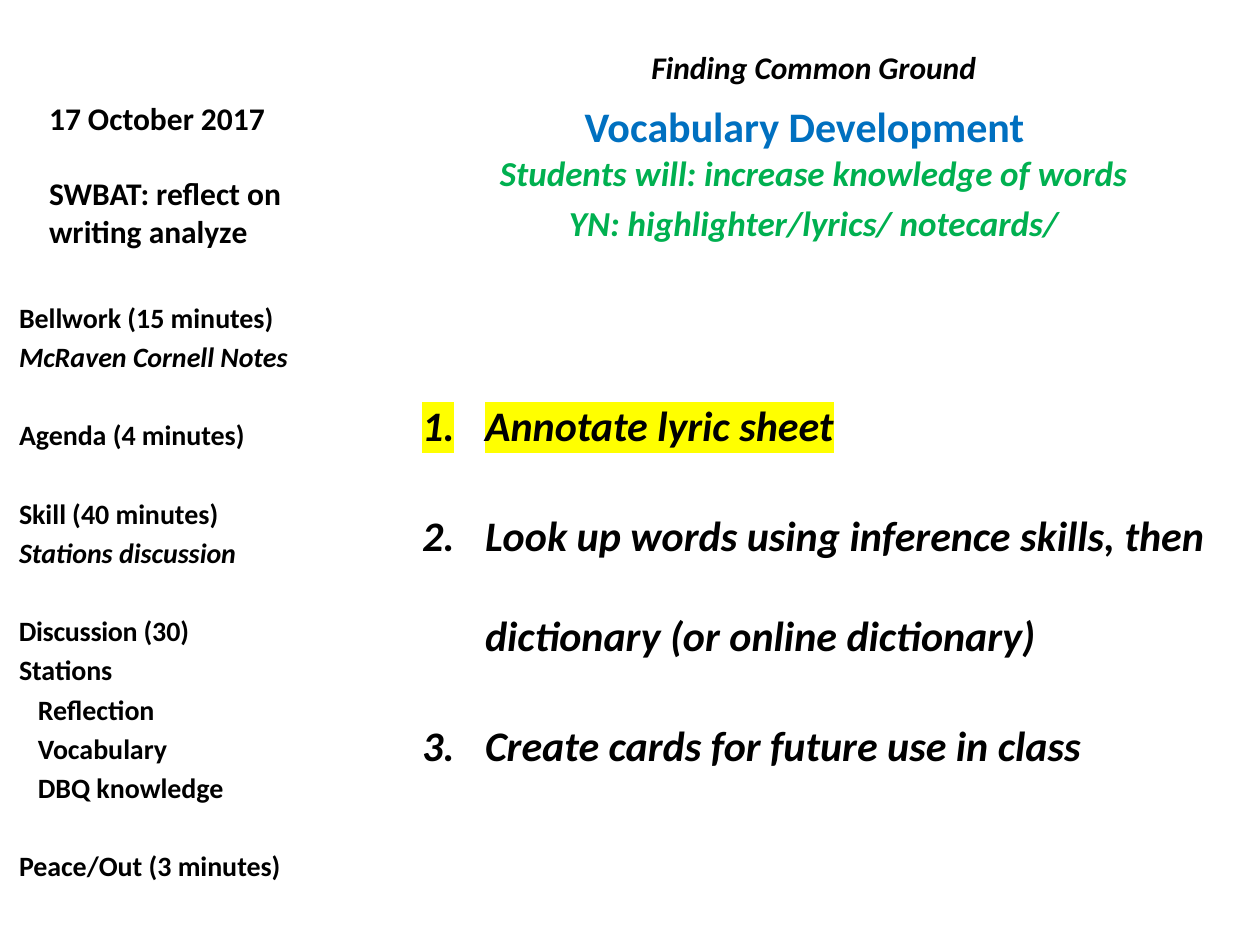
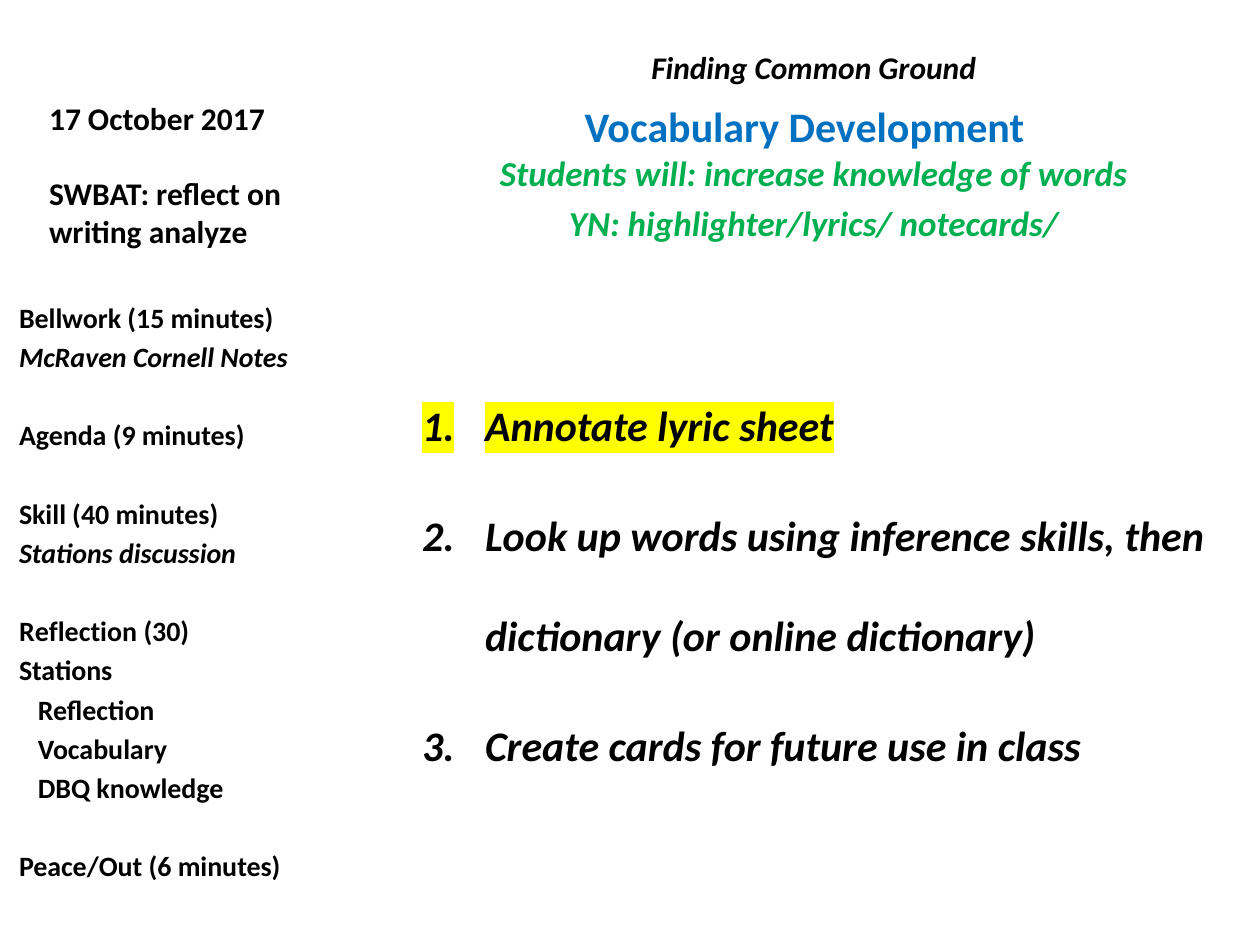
4: 4 -> 9 (124, 437)
Discussion: Discussion -> Reflection (78, 633)
Peace/Out 3: 3 -> 6 (160, 868)
